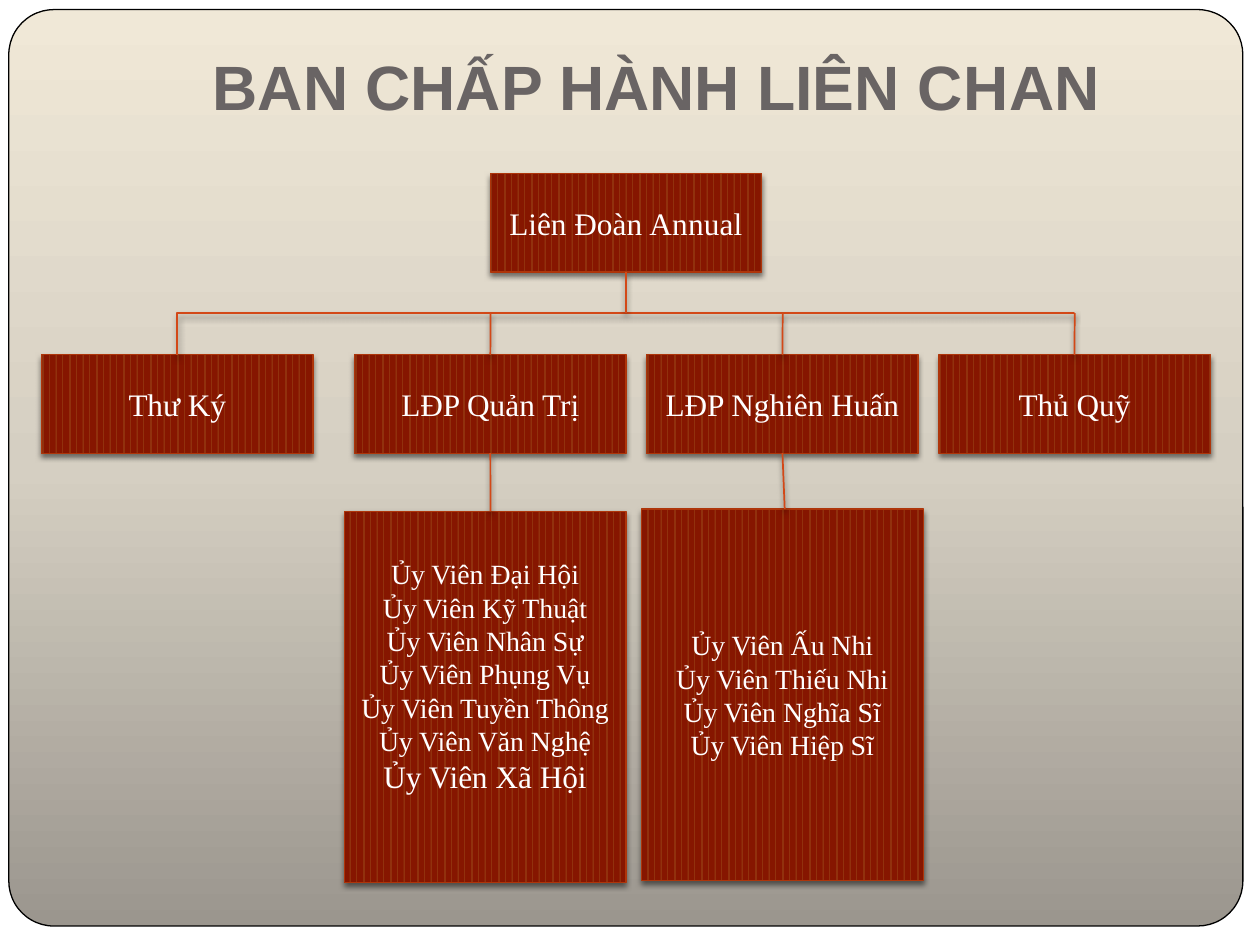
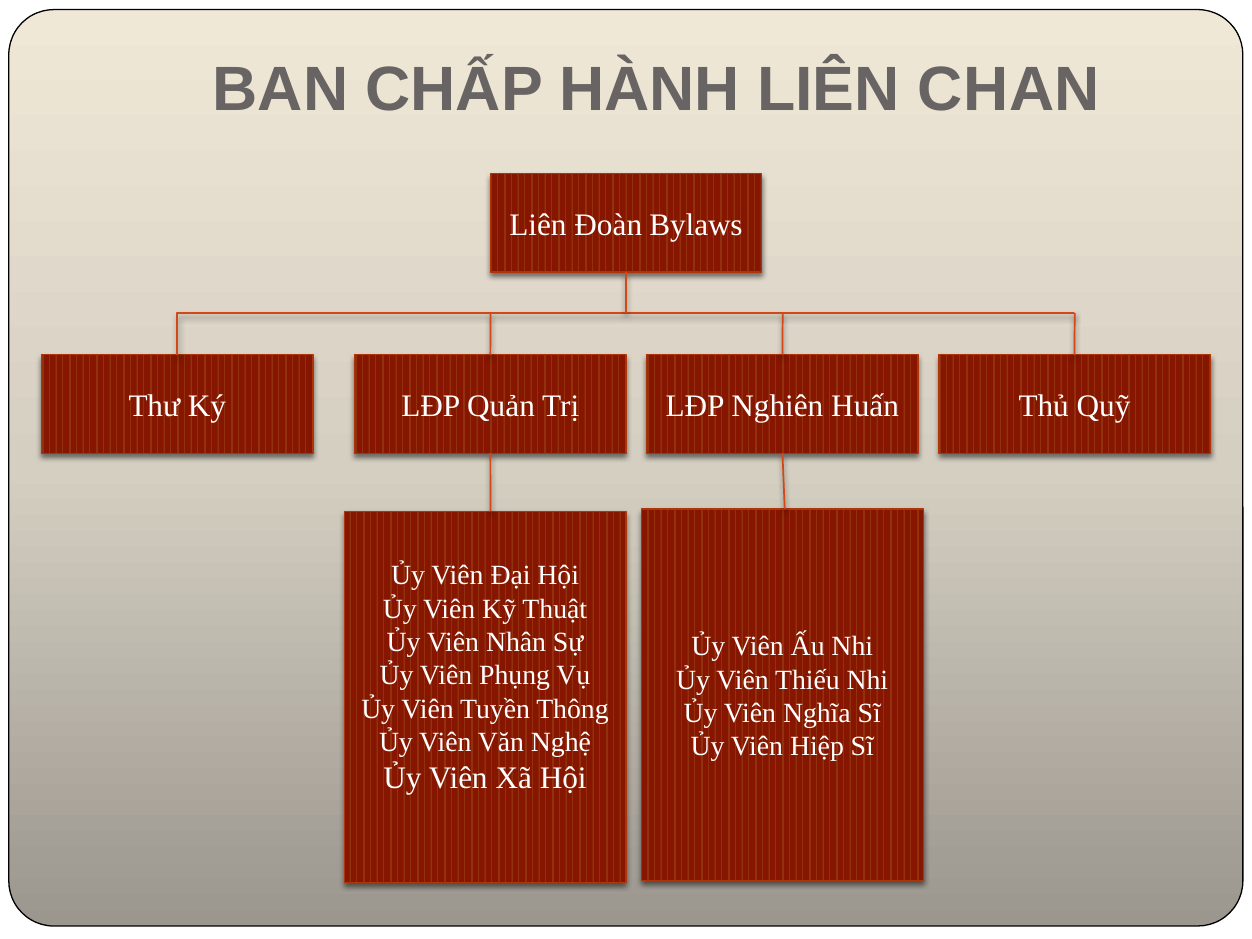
Annual: Annual -> Bylaws (696, 225)
